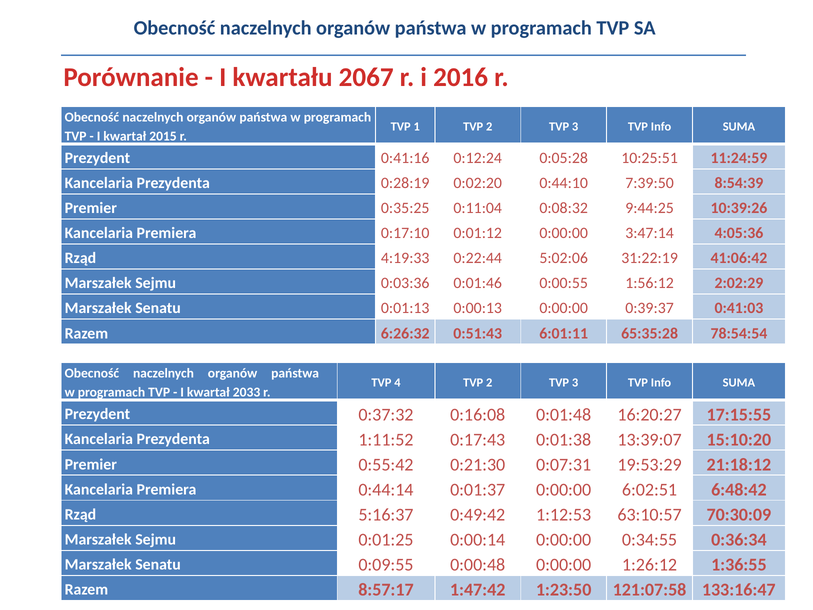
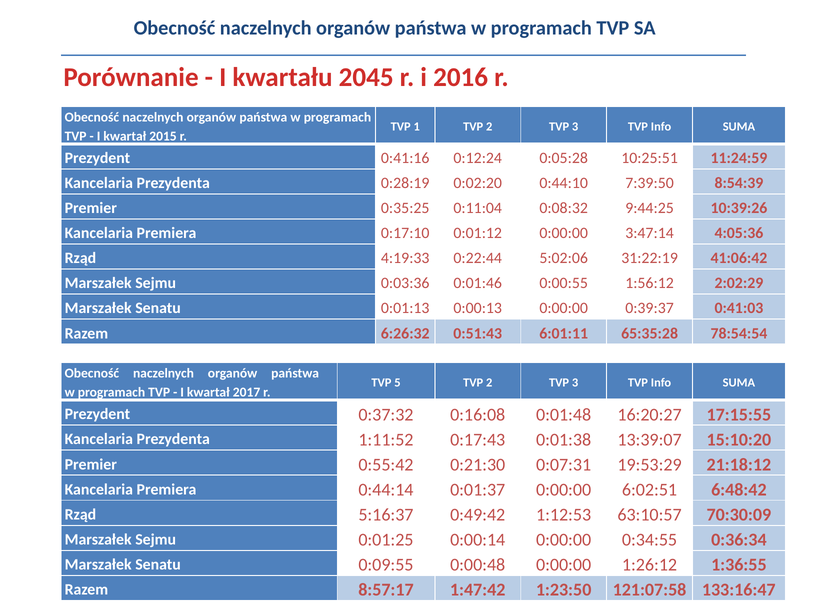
2067: 2067 -> 2045 (366, 77)
4: 4 -> 5 (397, 382)
2033: 2033 -> 2017 (247, 392)
